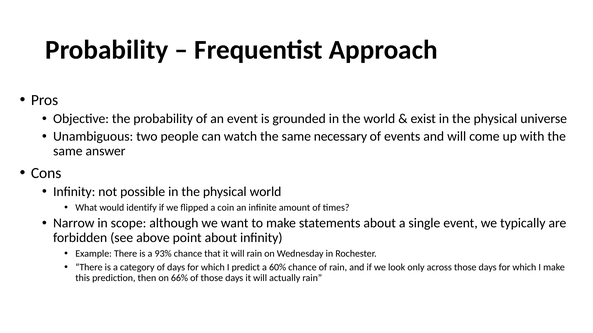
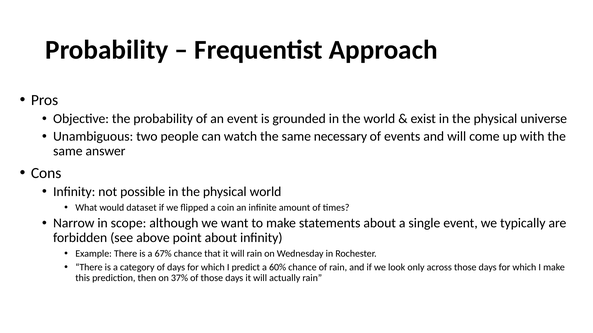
identify: identify -> dataset (142, 208)
93%: 93% -> 67% (163, 254)
66%: 66% -> 37% (180, 278)
